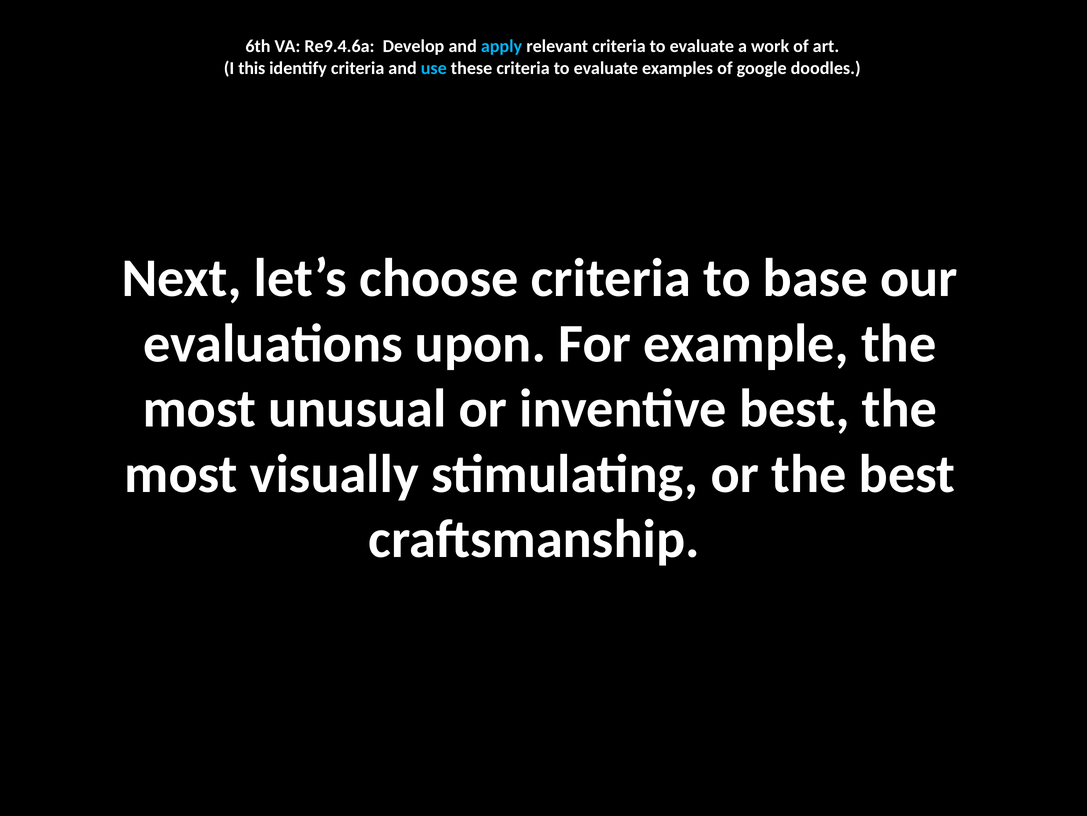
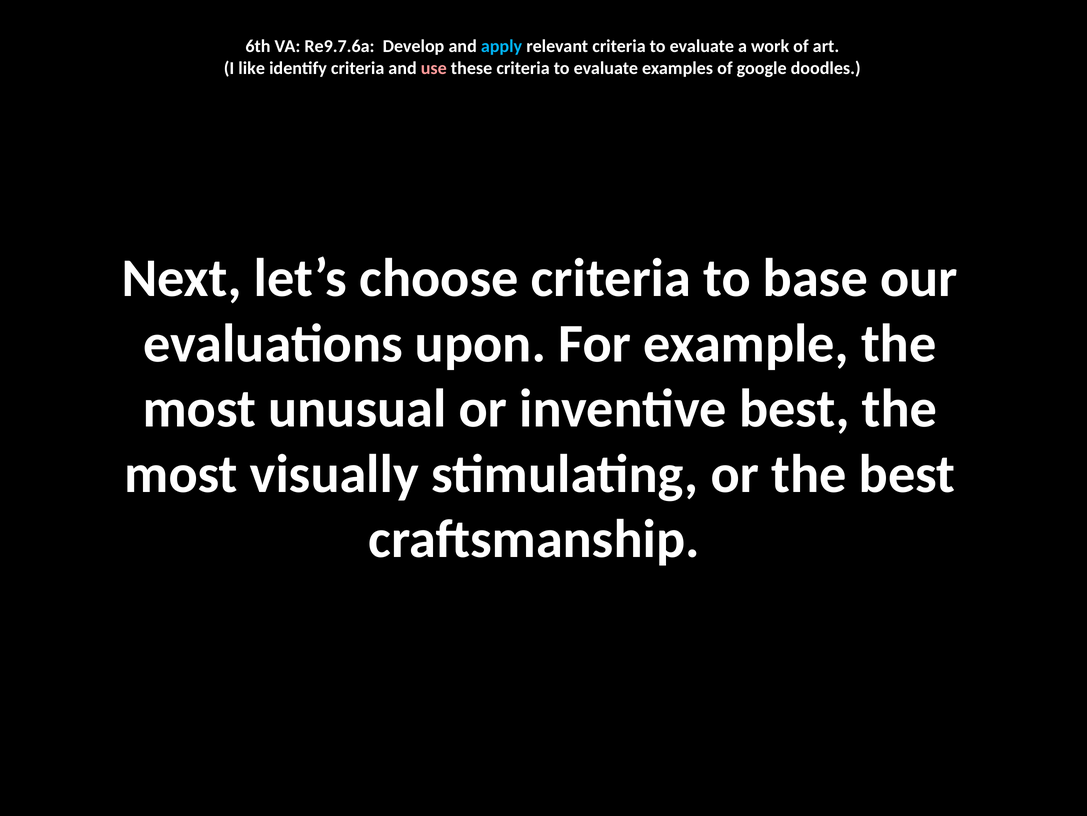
Re9.4.6a: Re9.4.6a -> Re9.7.6a (339, 46)
this: this -> like (252, 68)
use colour: light blue -> pink (434, 68)
